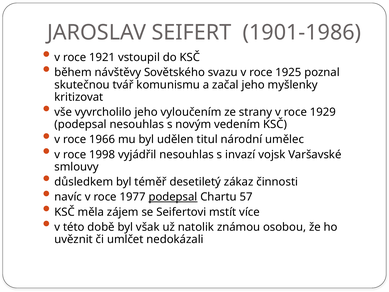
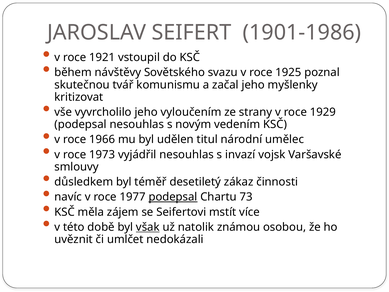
1998: 1998 -> 1973 (102, 154)
57: 57 -> 73 (246, 197)
však underline: none -> present (148, 227)
